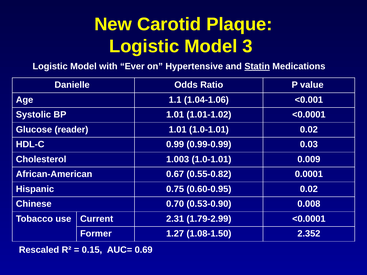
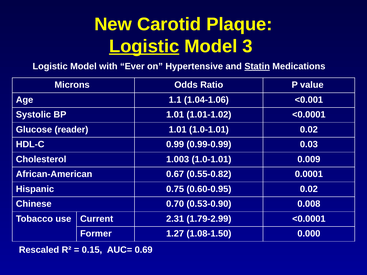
Logistic underline: none -> present (144, 46)
Danielle: Danielle -> Microns (72, 85)
2.352: 2.352 -> 0.000 (309, 234)
